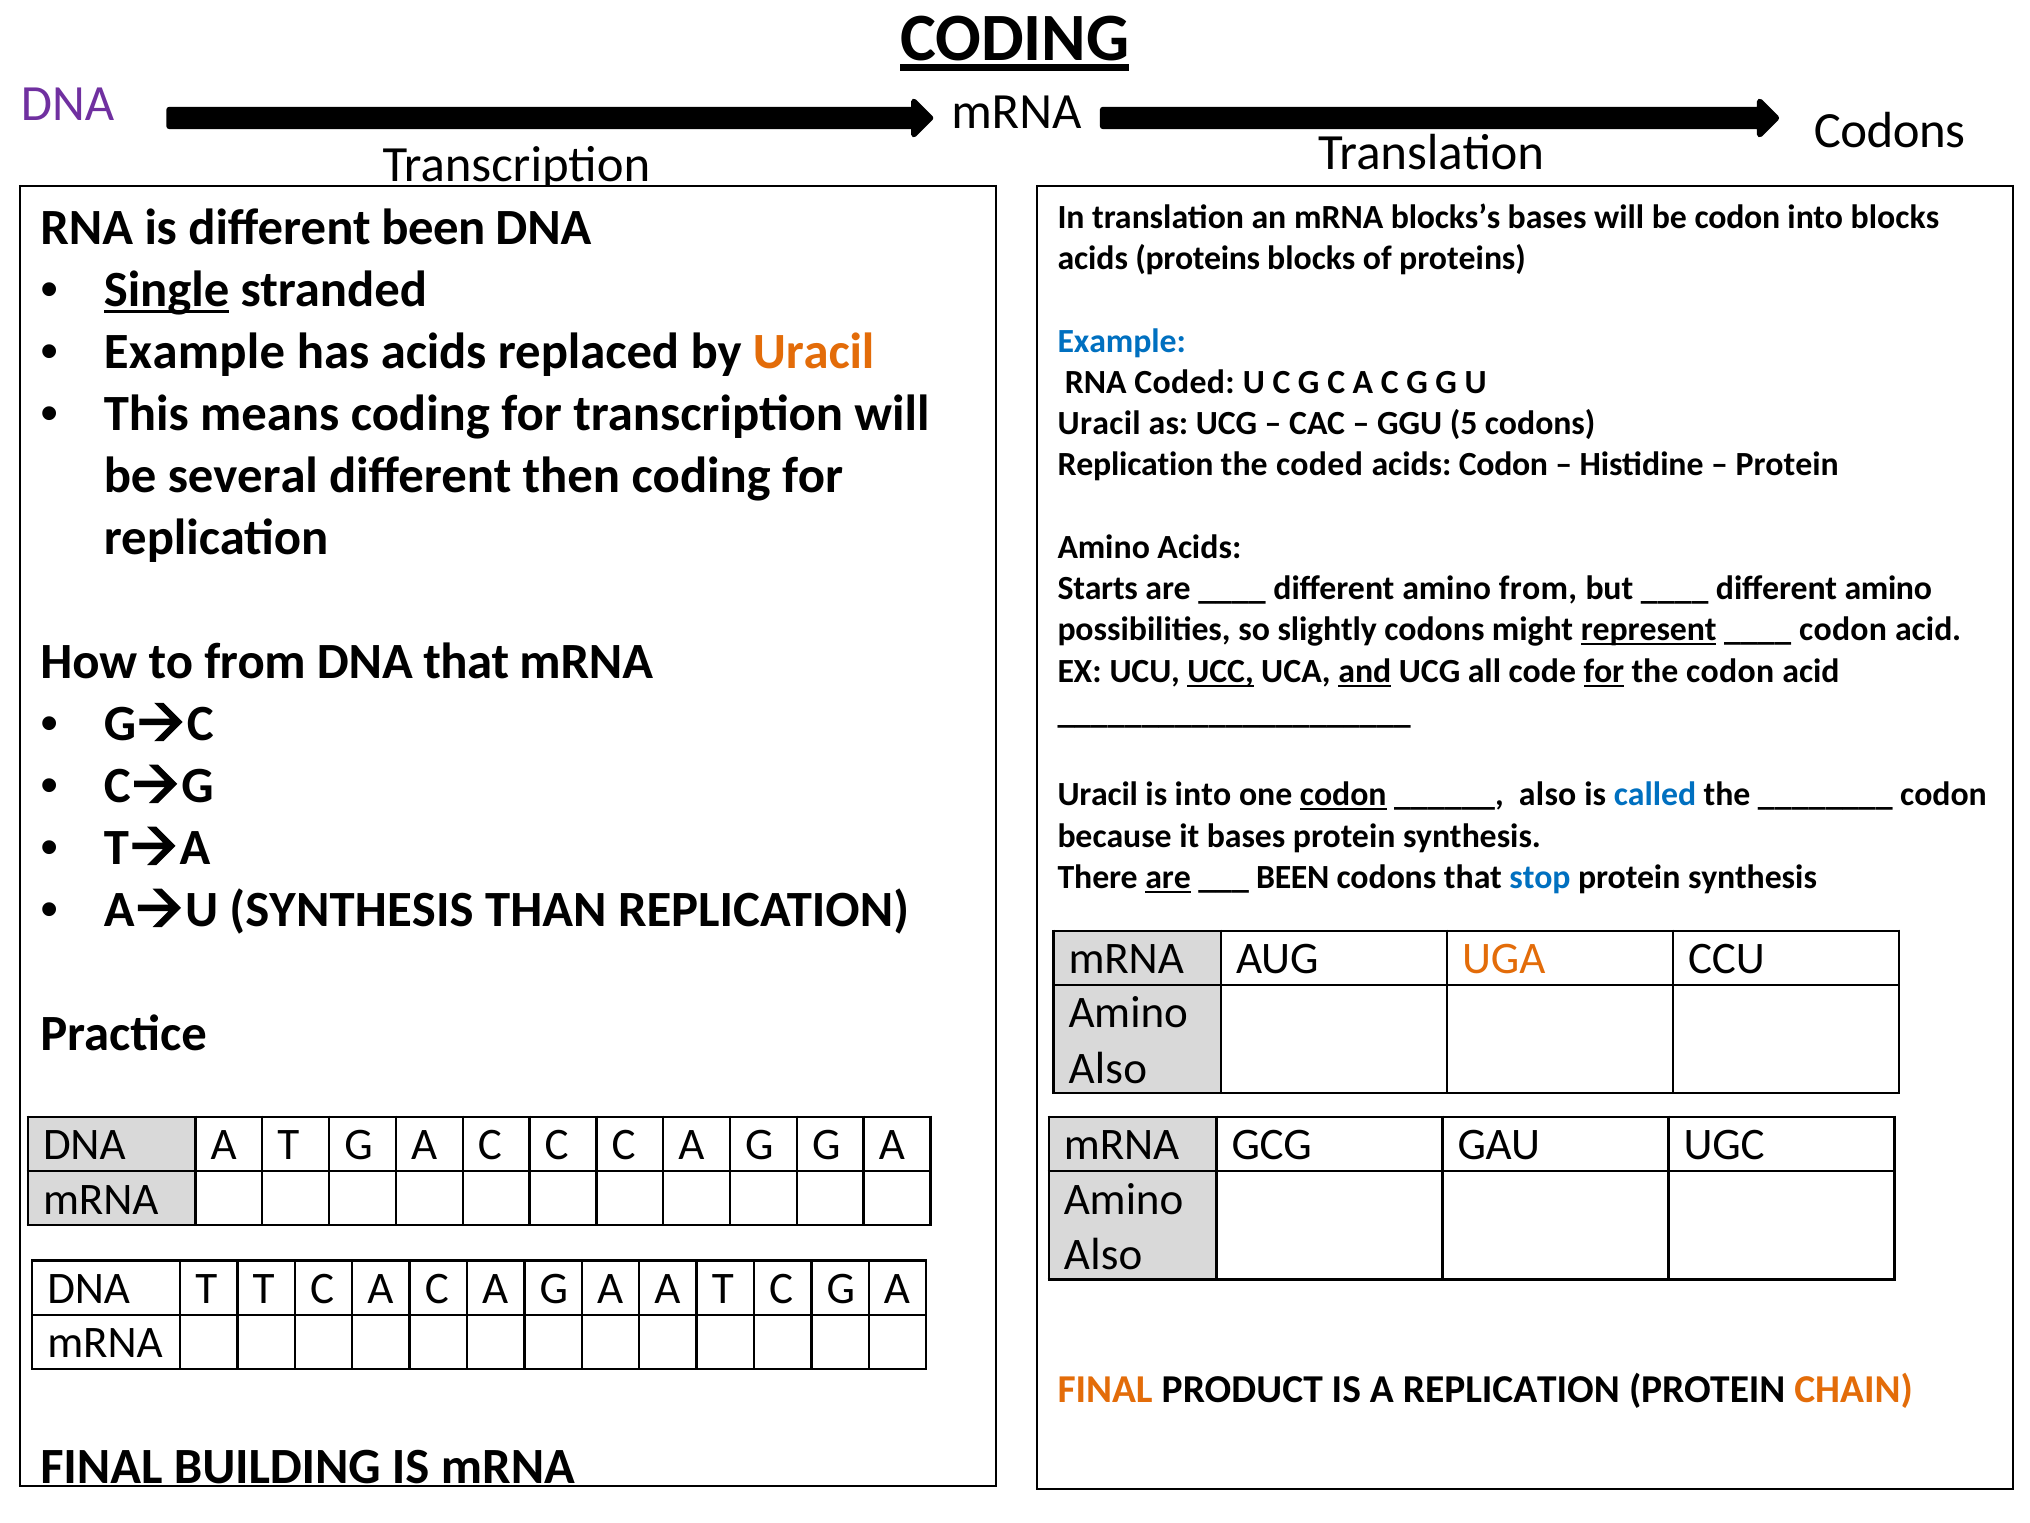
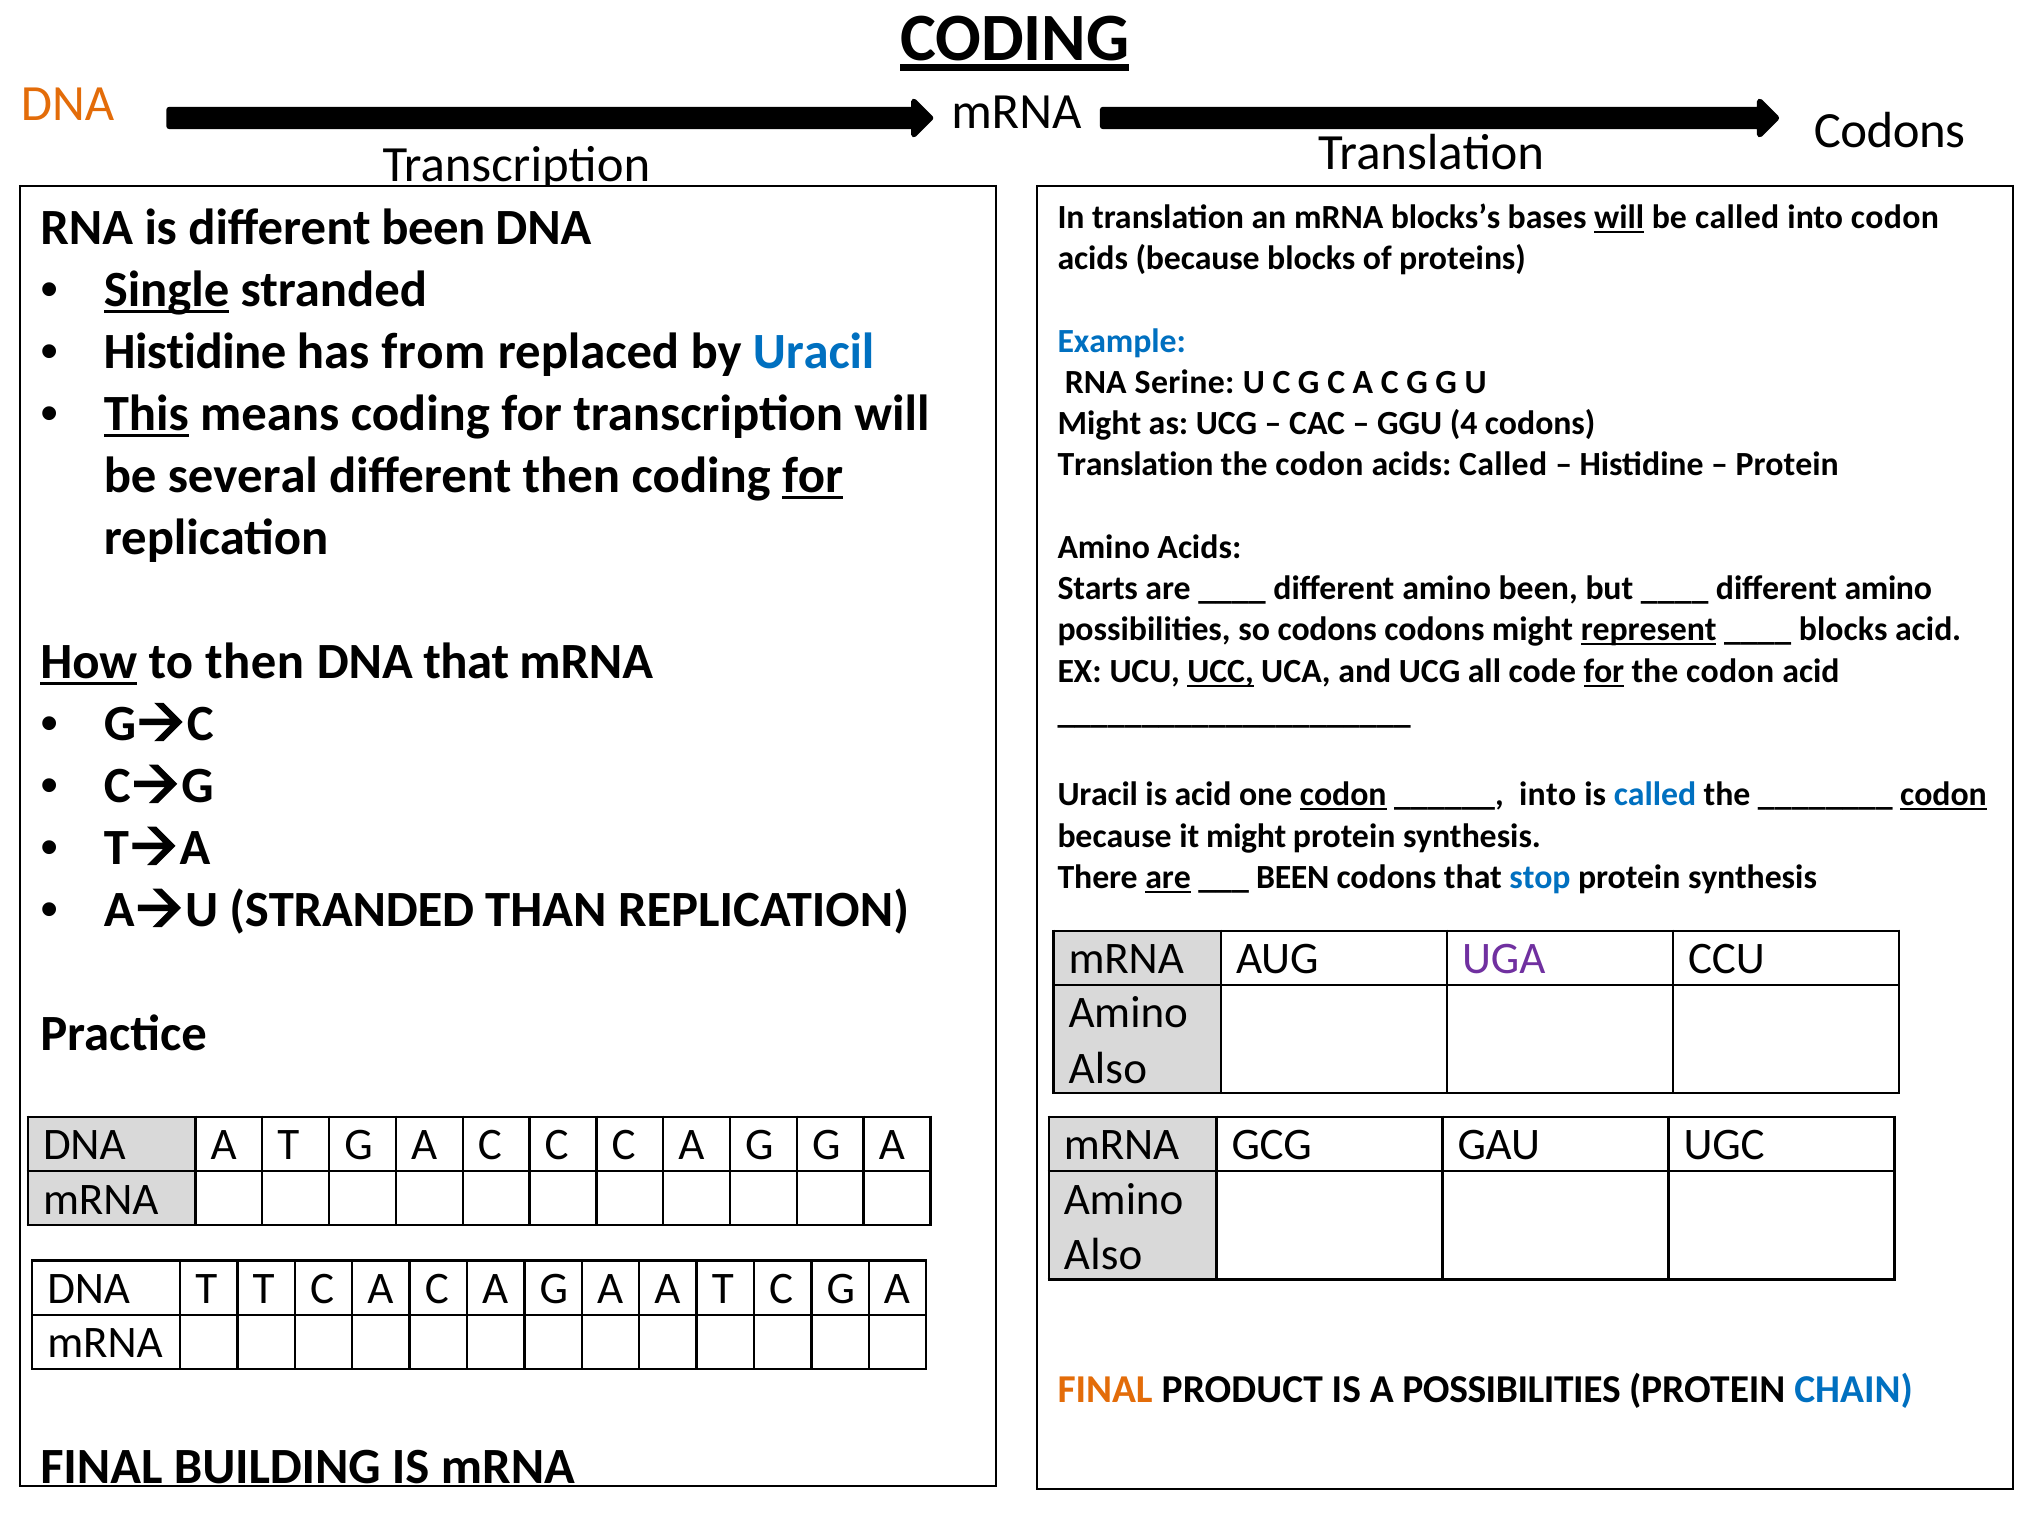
DNA colour: purple -> orange (67, 104)
will underline: none -> present (1619, 217)
be codon: codon -> called (1737, 217)
into blocks: blocks -> codon (1895, 217)
acids proteins: proteins -> because (1198, 258)
Example: Example -> Histidine (195, 352)
has acids: acids -> from (433, 352)
Uracil colour: orange -> blue (814, 352)
RNA Coded: Coded -> Serine (1185, 382)
This underline: none -> present (146, 414)
Uracil: Uracil -> Might (1099, 423)
5: 5 -> 4 (1464, 423)
Replication: Replication -> Translation (1135, 465)
coded: coded -> codon (1319, 465)
acids Codon: Codon -> Called (1503, 465)
for underline: none -> present (813, 476)
amino from: from -> been (1538, 588)
so slightly: slightly -> codons (1327, 630)
codon: codon -> blocks (1843, 630)
How underline: none -> present (89, 661)
to from: from -> then (255, 661)
and underline: present -> none (1365, 671)
is into: into -> acid (1203, 795)
also: also -> into (1548, 795)
codon underline: none -> present (1943, 795)
it bases: bases -> might (1246, 836)
AU SYNTHESIS: SYNTHESIS -> STRANDED (352, 909)
UGA colour: orange -> purple (1504, 959)
A REPLICATION: REPLICATION -> POSSIBILITIES (1512, 1390)
CHAIN colour: orange -> blue (1854, 1390)
